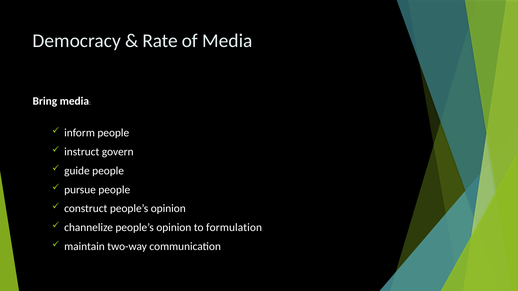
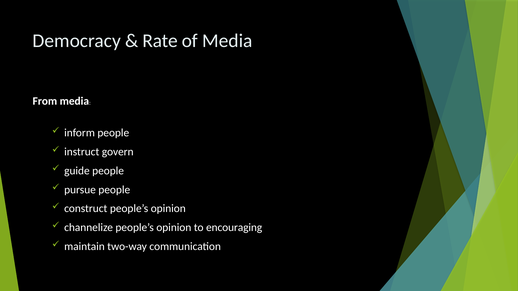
Bring: Bring -> From (45, 101)
formulation: formulation -> encouraging (234, 228)
